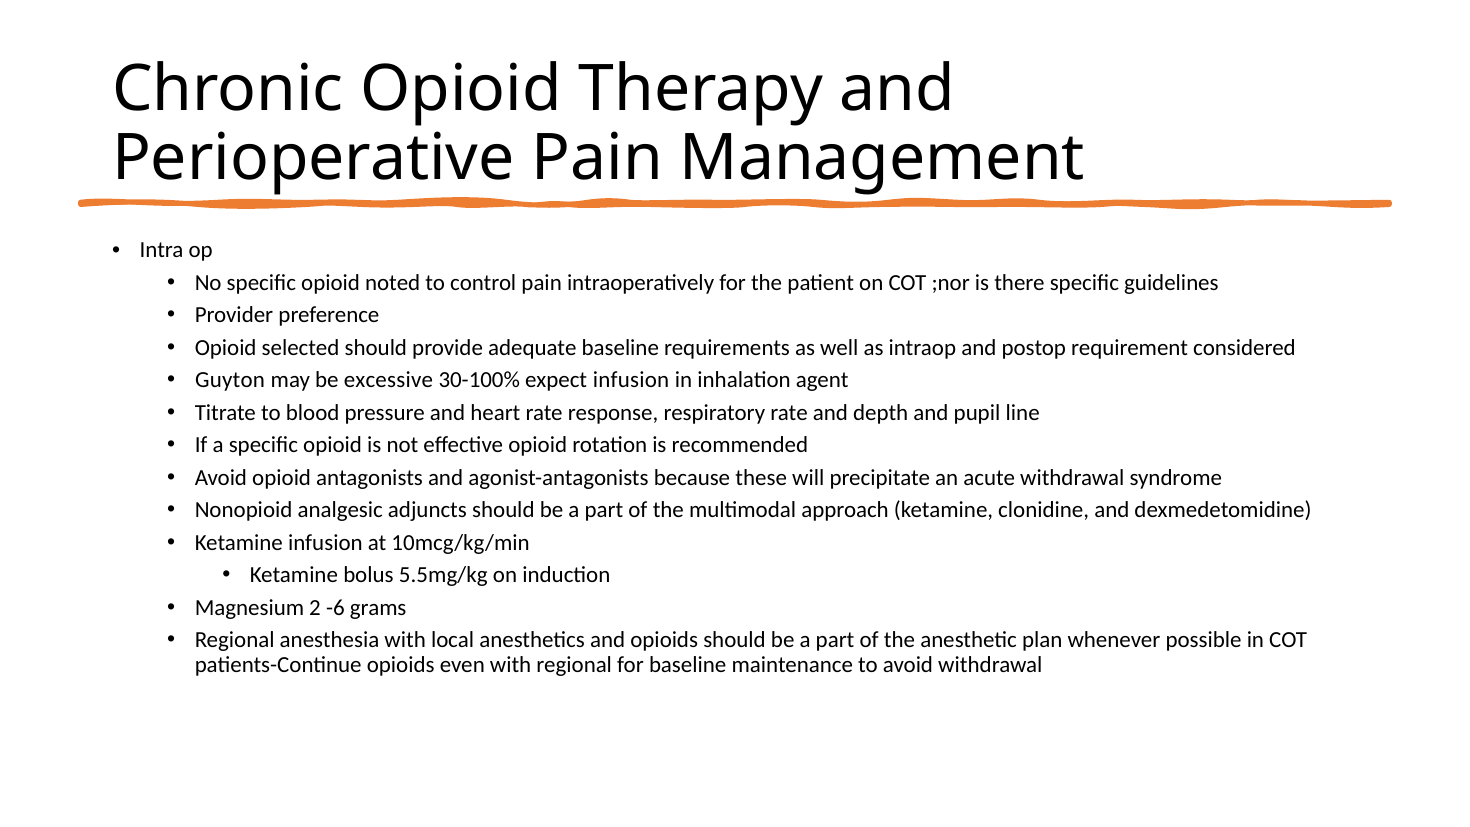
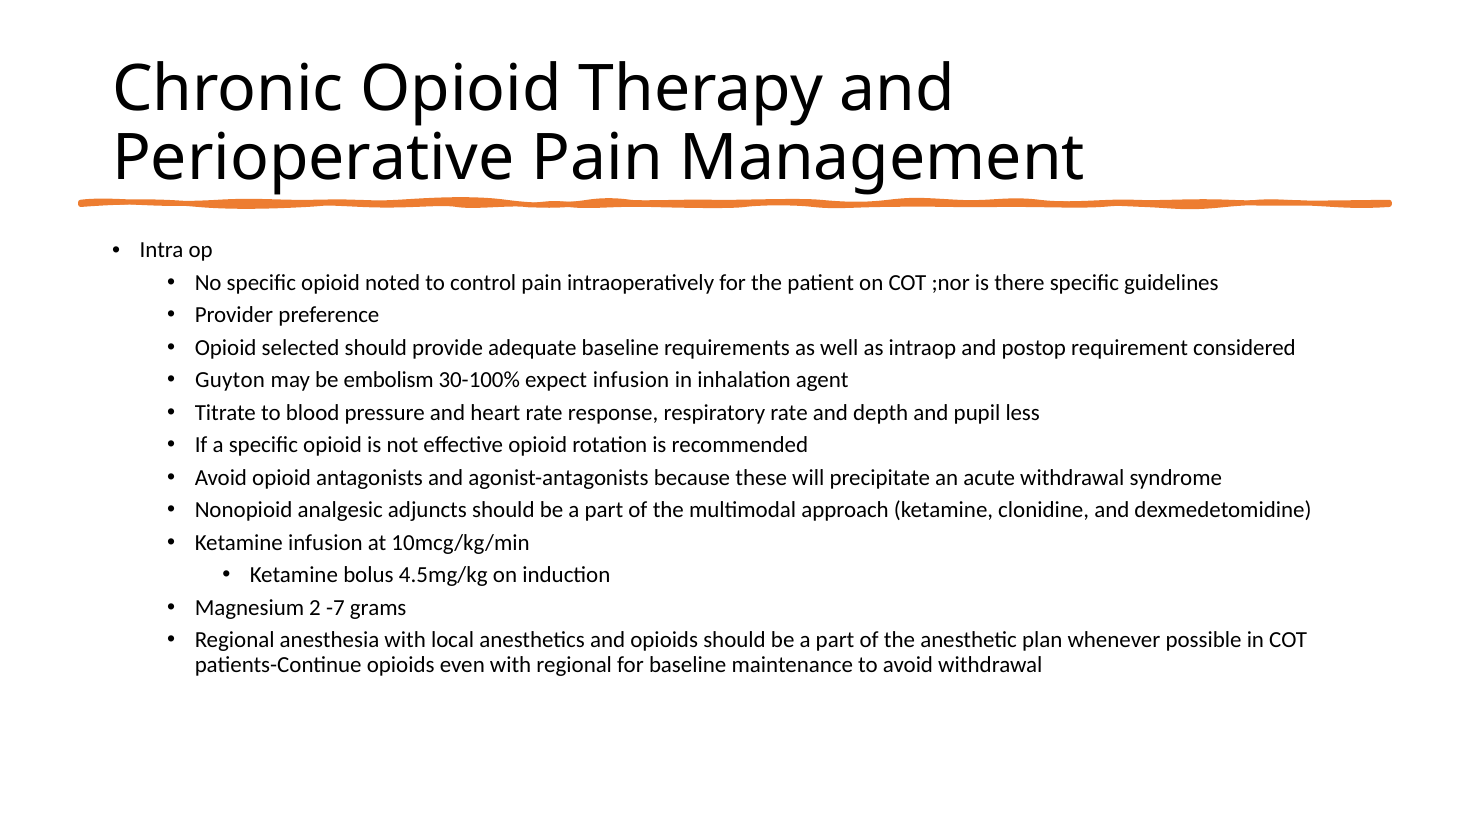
excessive: excessive -> embolism (389, 380)
line: line -> less (1023, 413)
5.5mg/kg: 5.5mg/kg -> 4.5mg/kg (443, 575)
-6: -6 -> -7 (335, 608)
